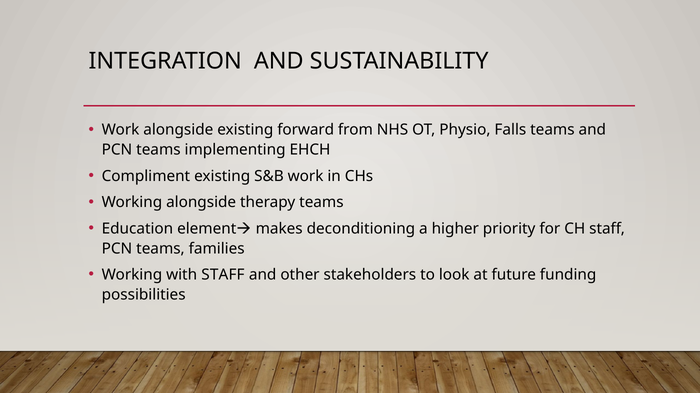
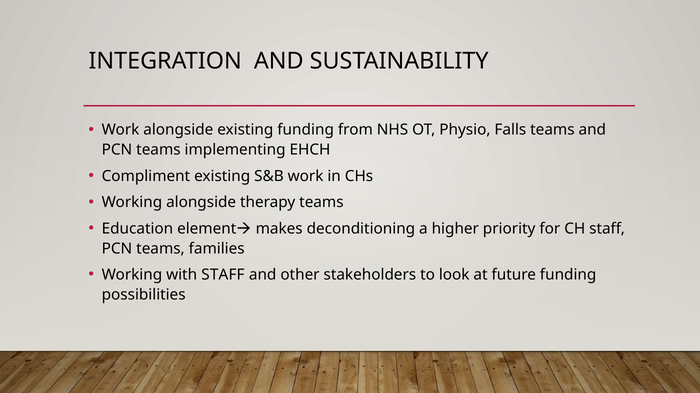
existing forward: forward -> funding (306, 130)
